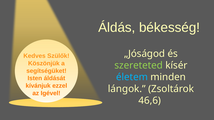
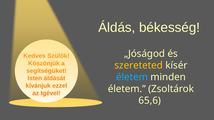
szereteted colour: light green -> yellow (139, 66)
lángok: lángok -> életem (127, 89)
46,6: 46,6 -> 65,6 (150, 101)
